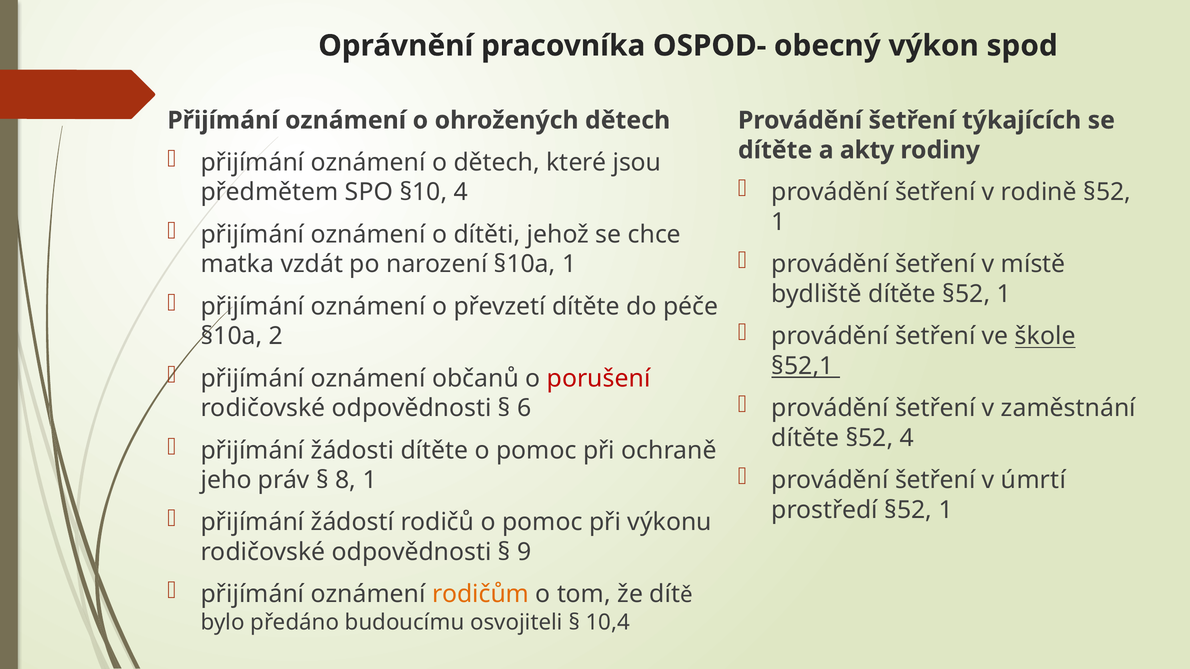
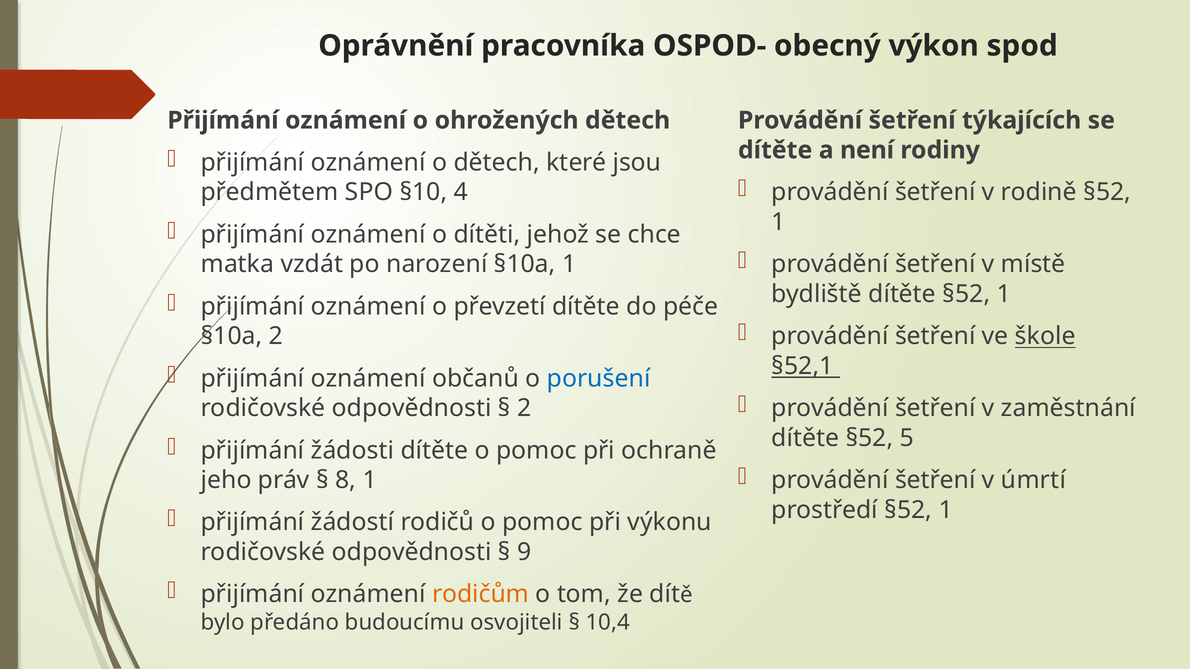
akty: akty -> není (867, 150)
porušení colour: red -> blue (599, 379)
6: 6 -> 2 (524, 408)
§52 4: 4 -> 5 (907, 438)
